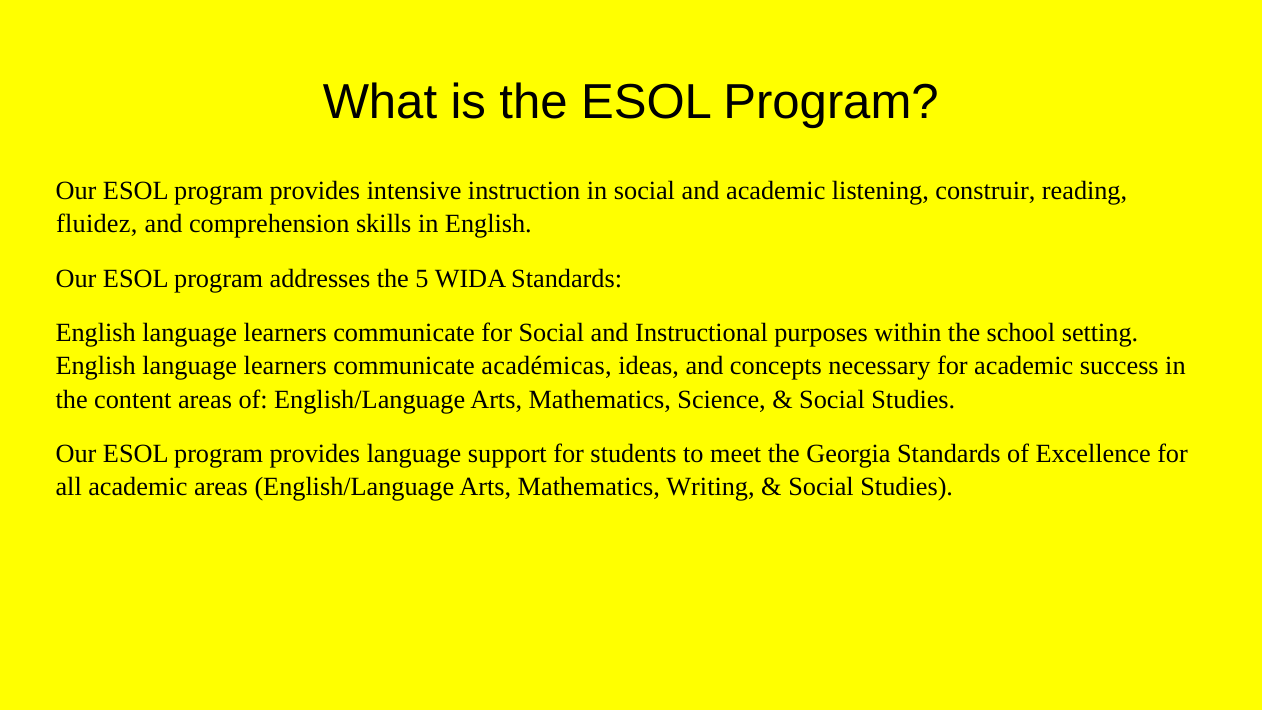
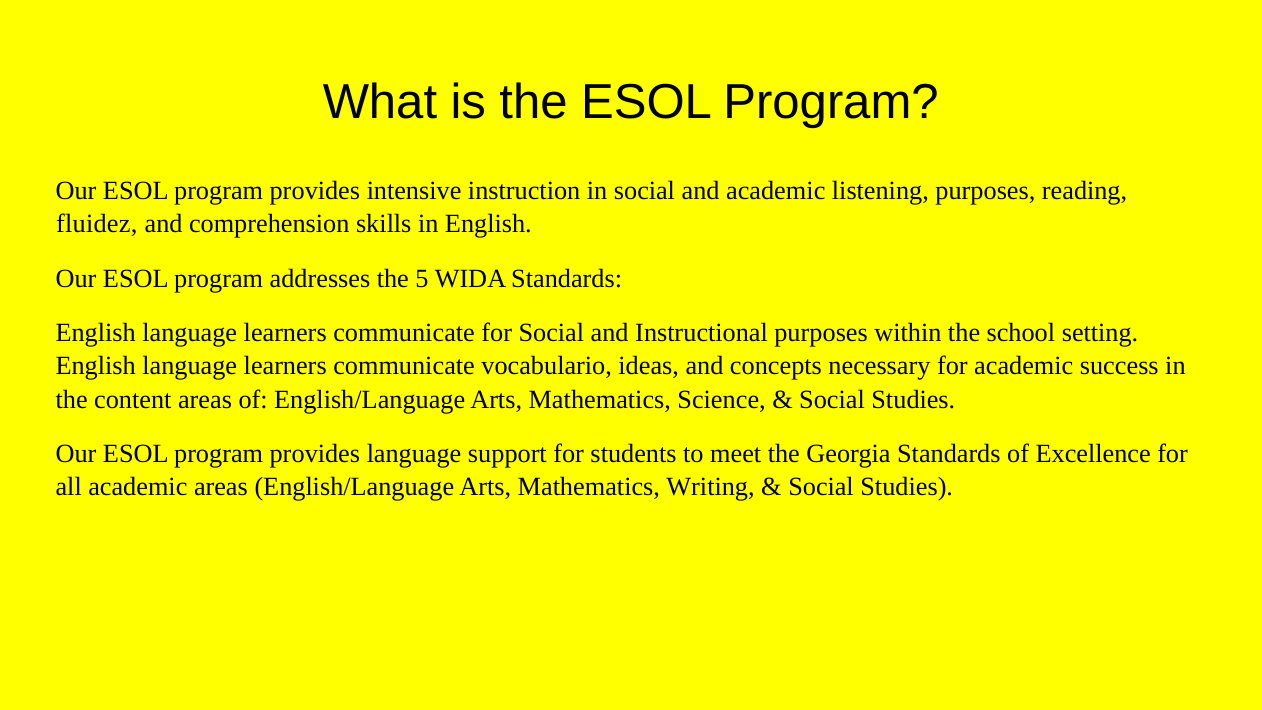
listening construir: construir -> purposes (985, 191)
académicas: académicas -> vocabulario (547, 366)
